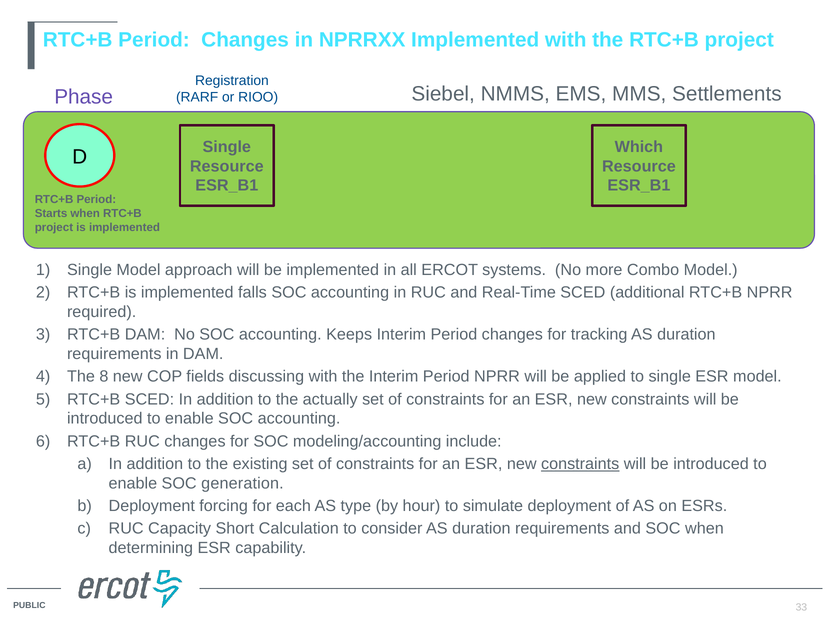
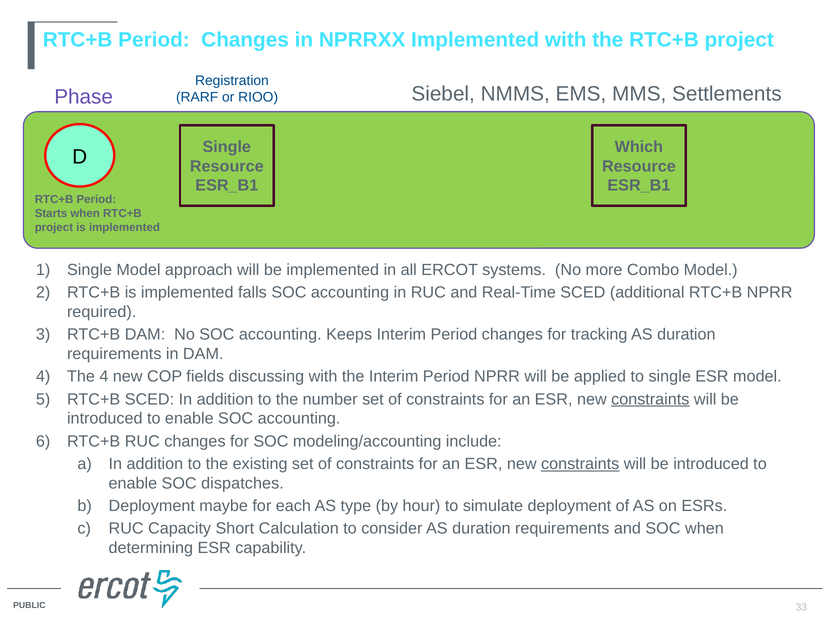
The 8: 8 -> 4 (104, 377)
actually: actually -> number (330, 399)
constraints underline: none -> present (650, 399)
generation: generation -> dispatches (242, 483)
forcing: forcing -> maybe (224, 506)
